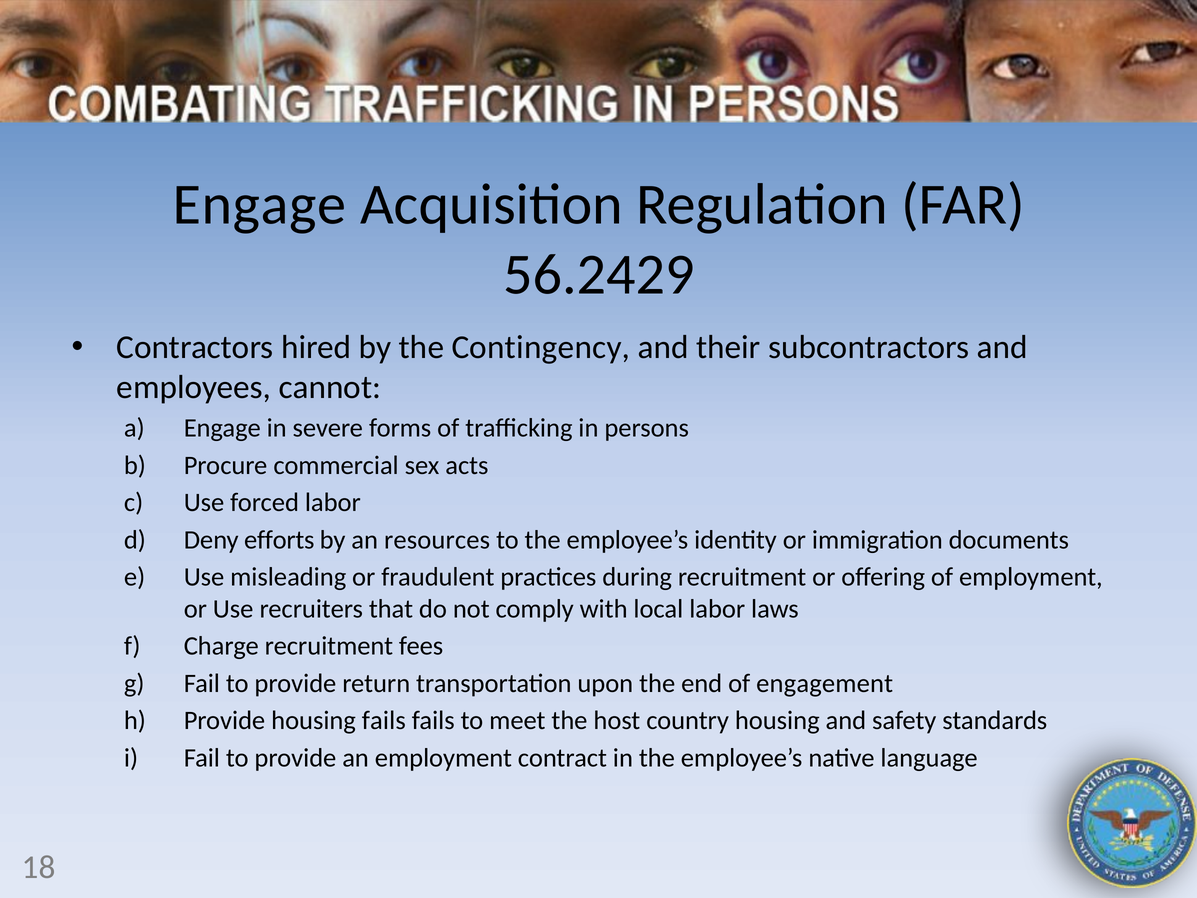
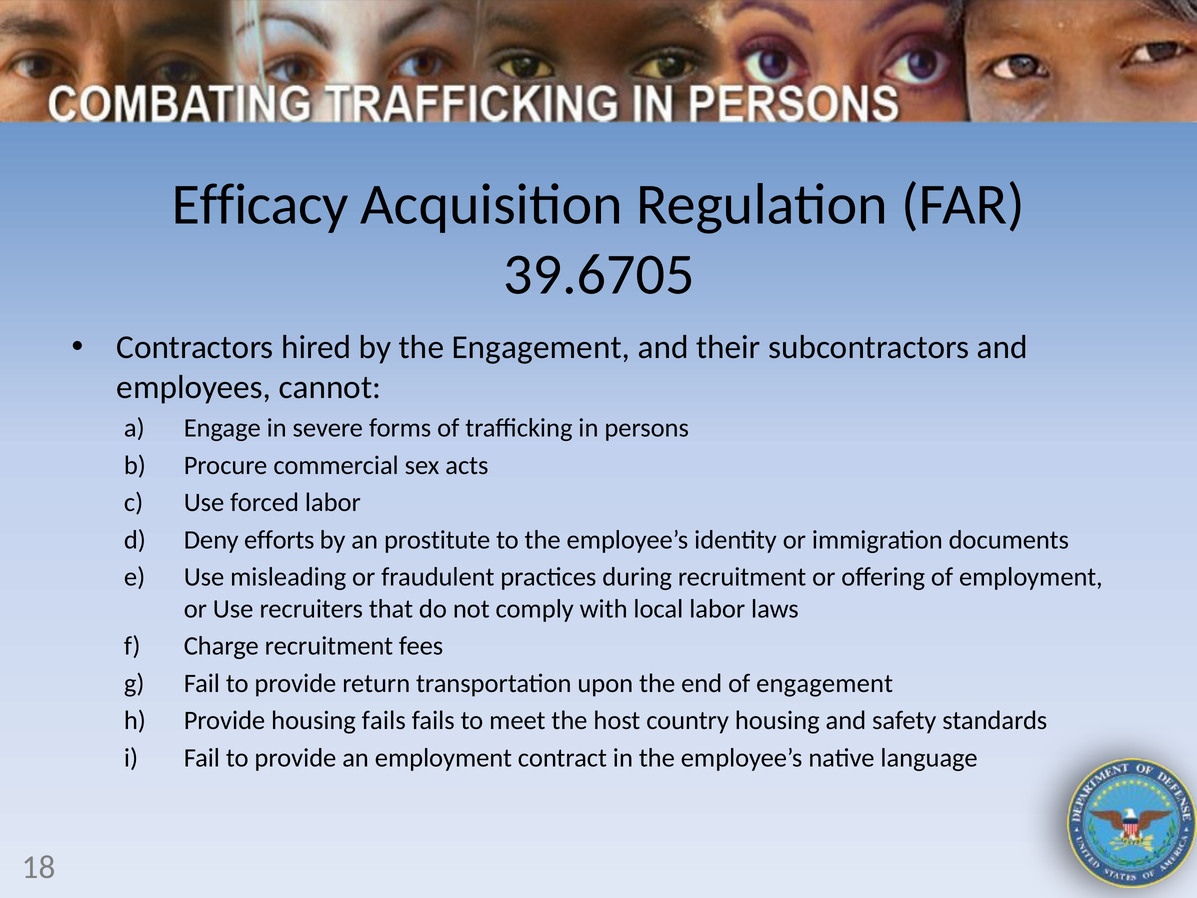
Engage: Engage -> Efficacy (260, 205)
56.2429: 56.2429 -> 39.6705 (599, 274)
the Contingency: Contingency -> Engagement (541, 347)
resources: resources -> prostitute (437, 540)
